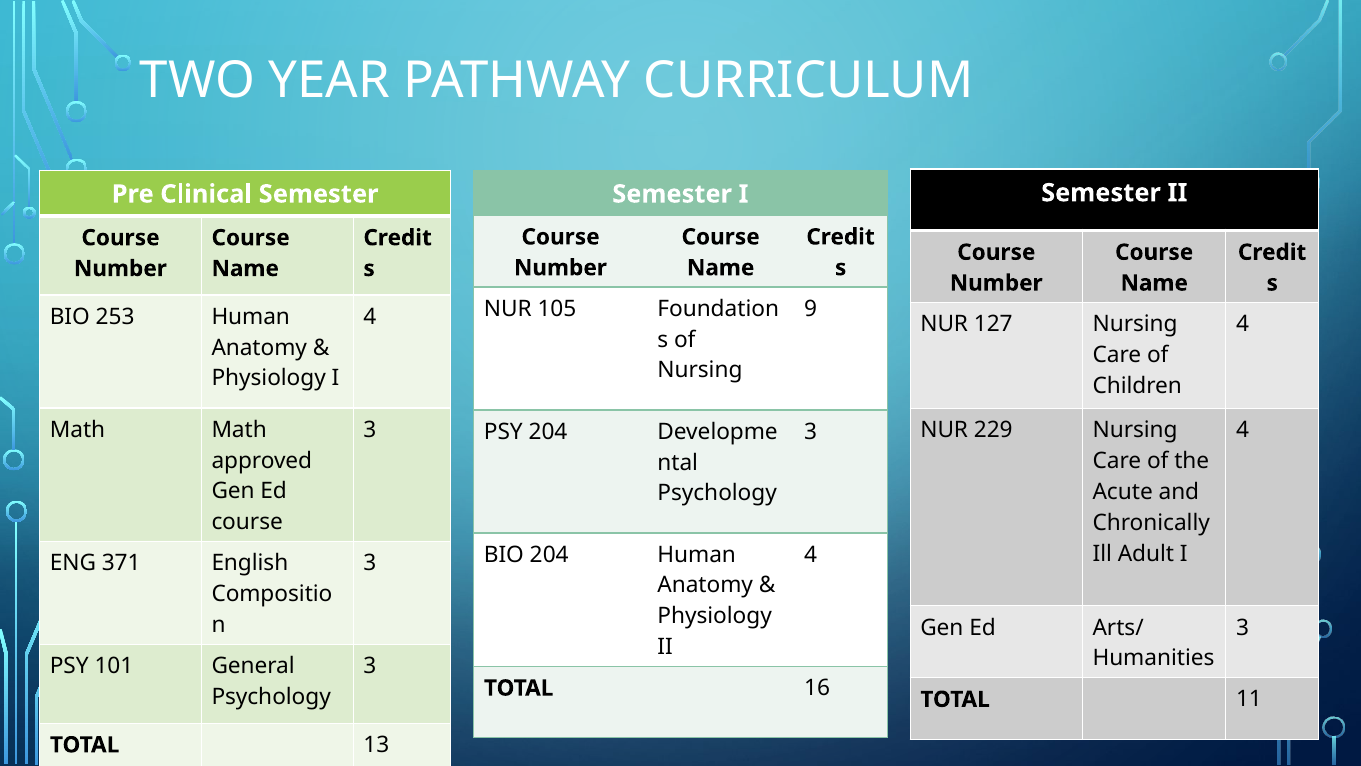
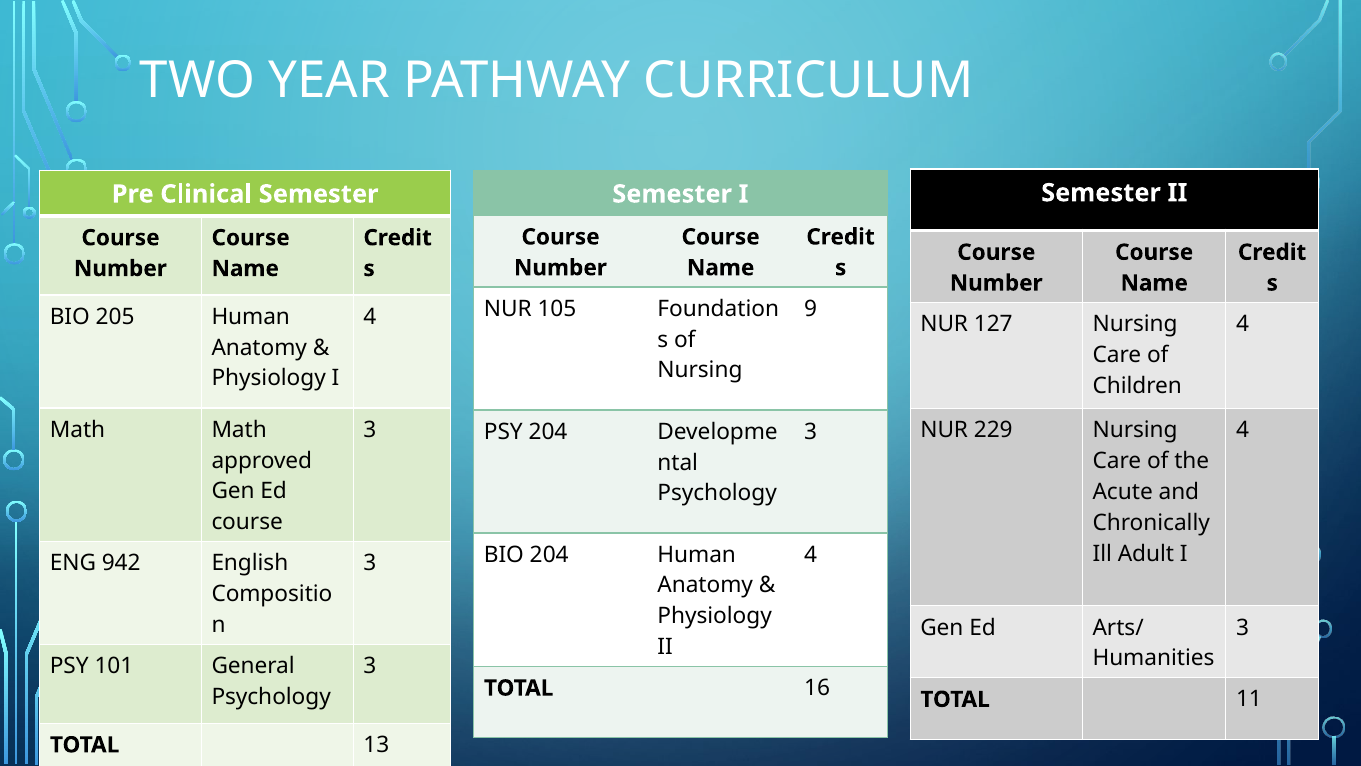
253: 253 -> 205 (115, 317)
371: 371 -> 942 (121, 563)
